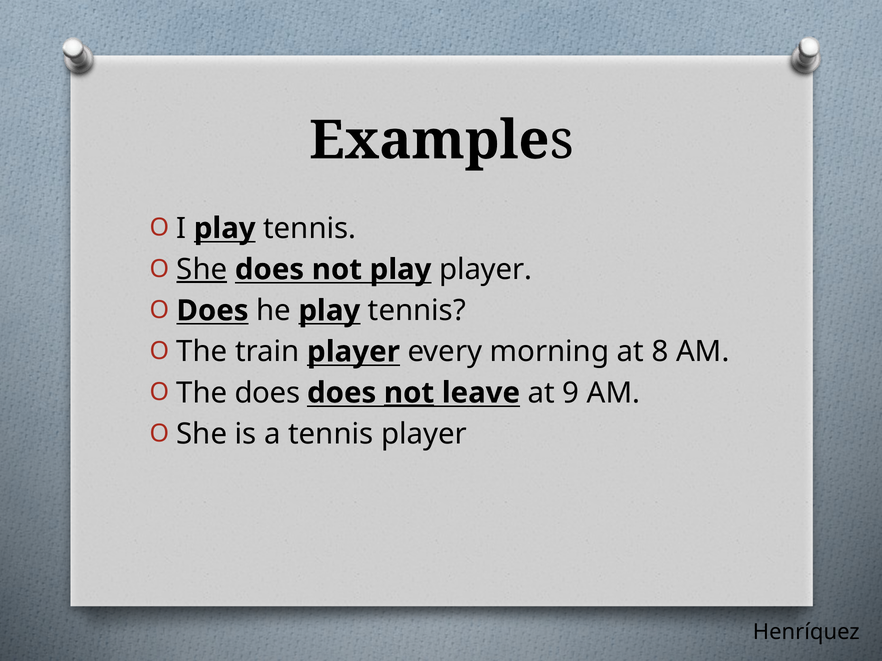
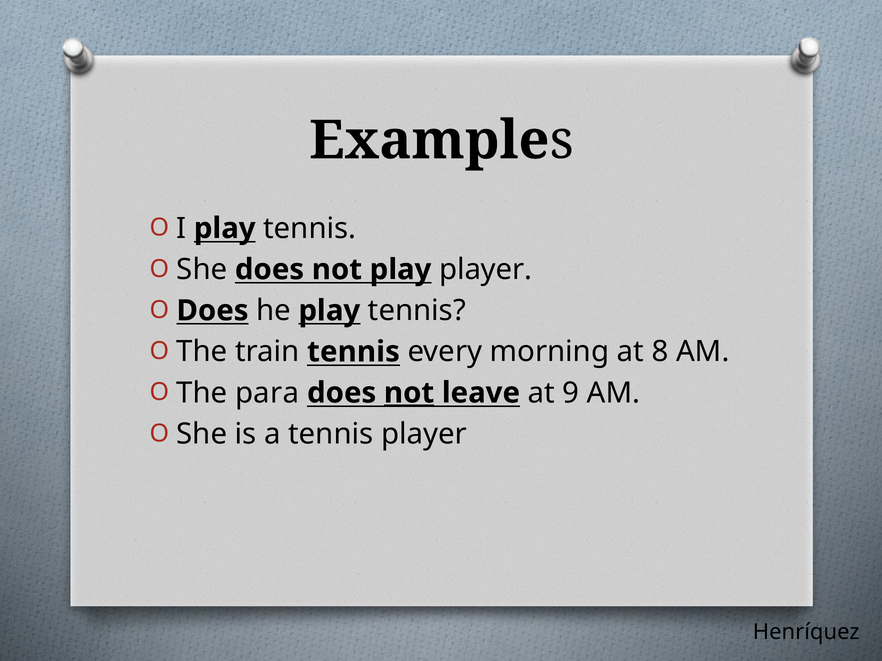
She underline: present -> none (202, 270)
train player: player -> tennis (353, 352)
The does: does -> para (267, 393)
